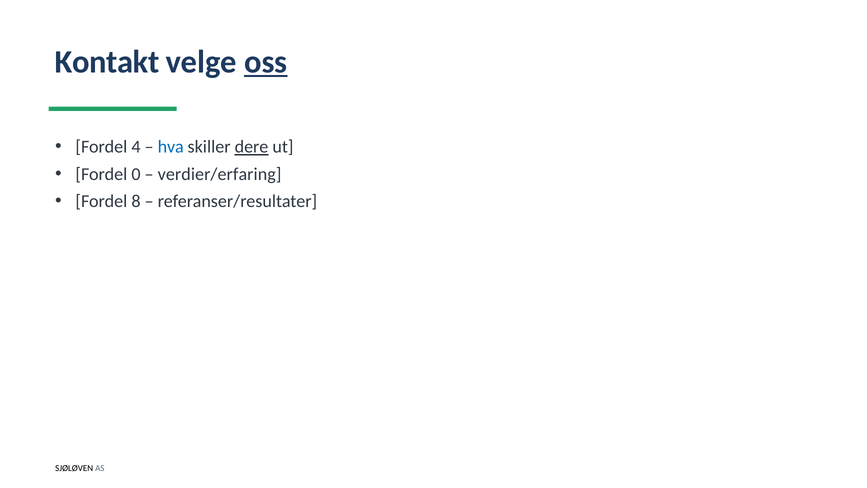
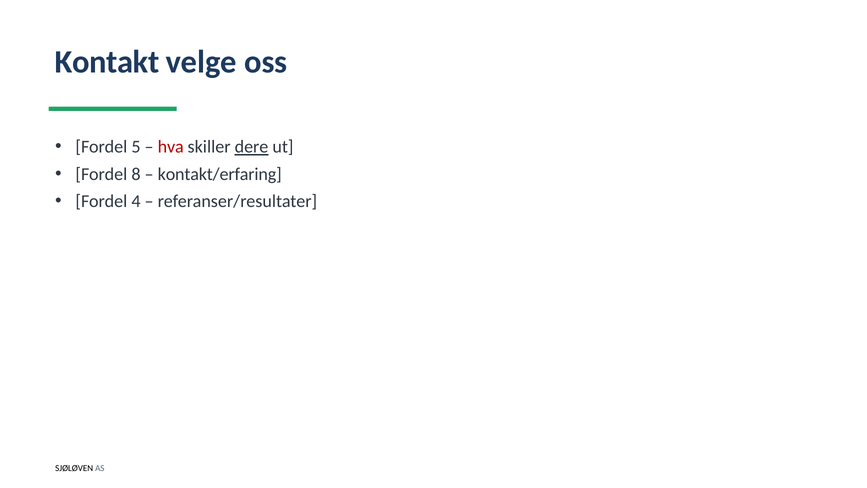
oss underline: present -> none (266, 62)
4: 4 -> 5 (136, 147)
hva colour: blue -> red (171, 147)
0: 0 -> 8 (136, 174)
verdier/erfaring: verdier/erfaring -> kontakt/erfaring (220, 174)
8: 8 -> 4 (136, 201)
